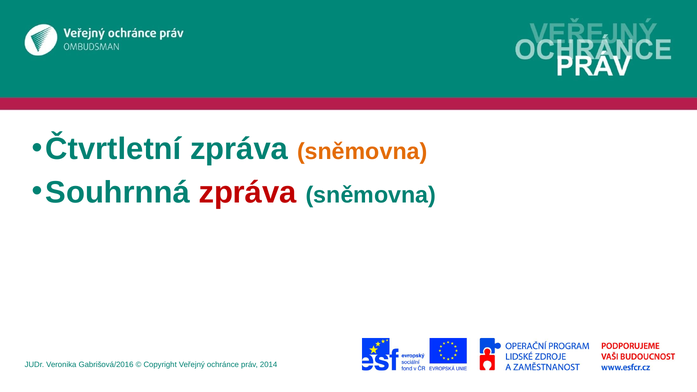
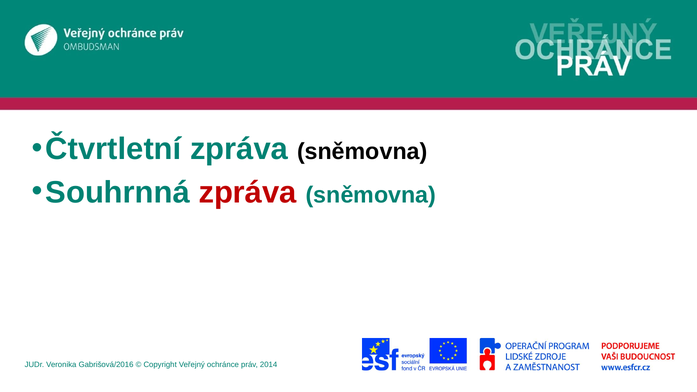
sněmovna colour: orange -> black (362, 151)
